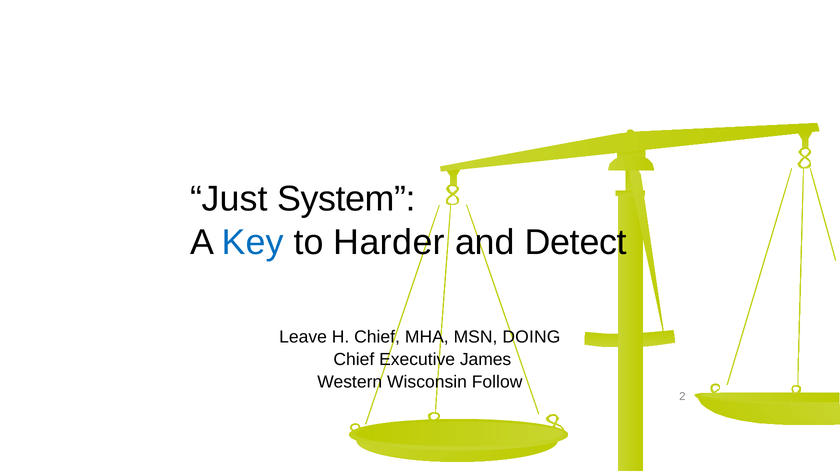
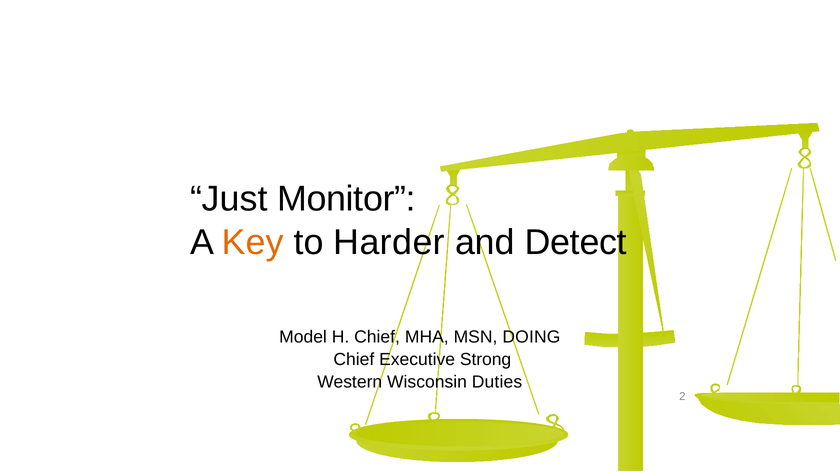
System: System -> Monitor (346, 199)
Key colour: blue -> orange (253, 242)
Leave: Leave -> Model (303, 337)
James: James -> Strong (486, 360)
Follow: Follow -> Duties (497, 382)
